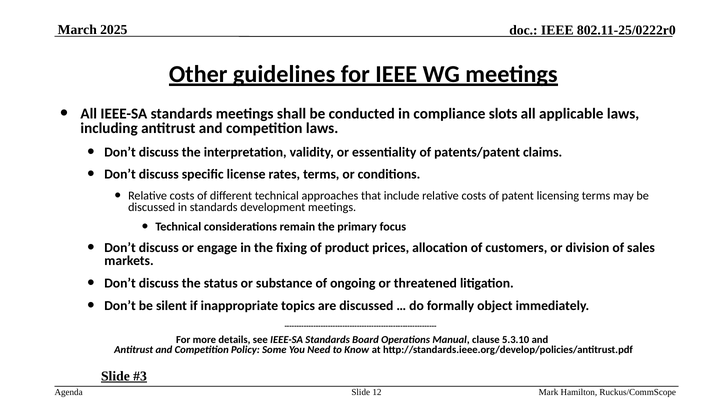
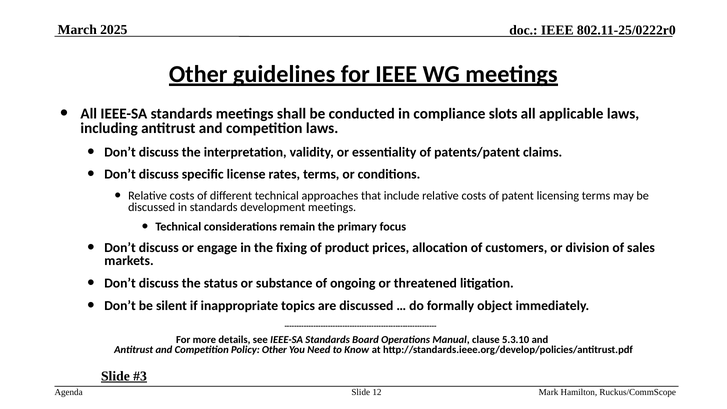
Policy Some: Some -> Other (274, 350)
